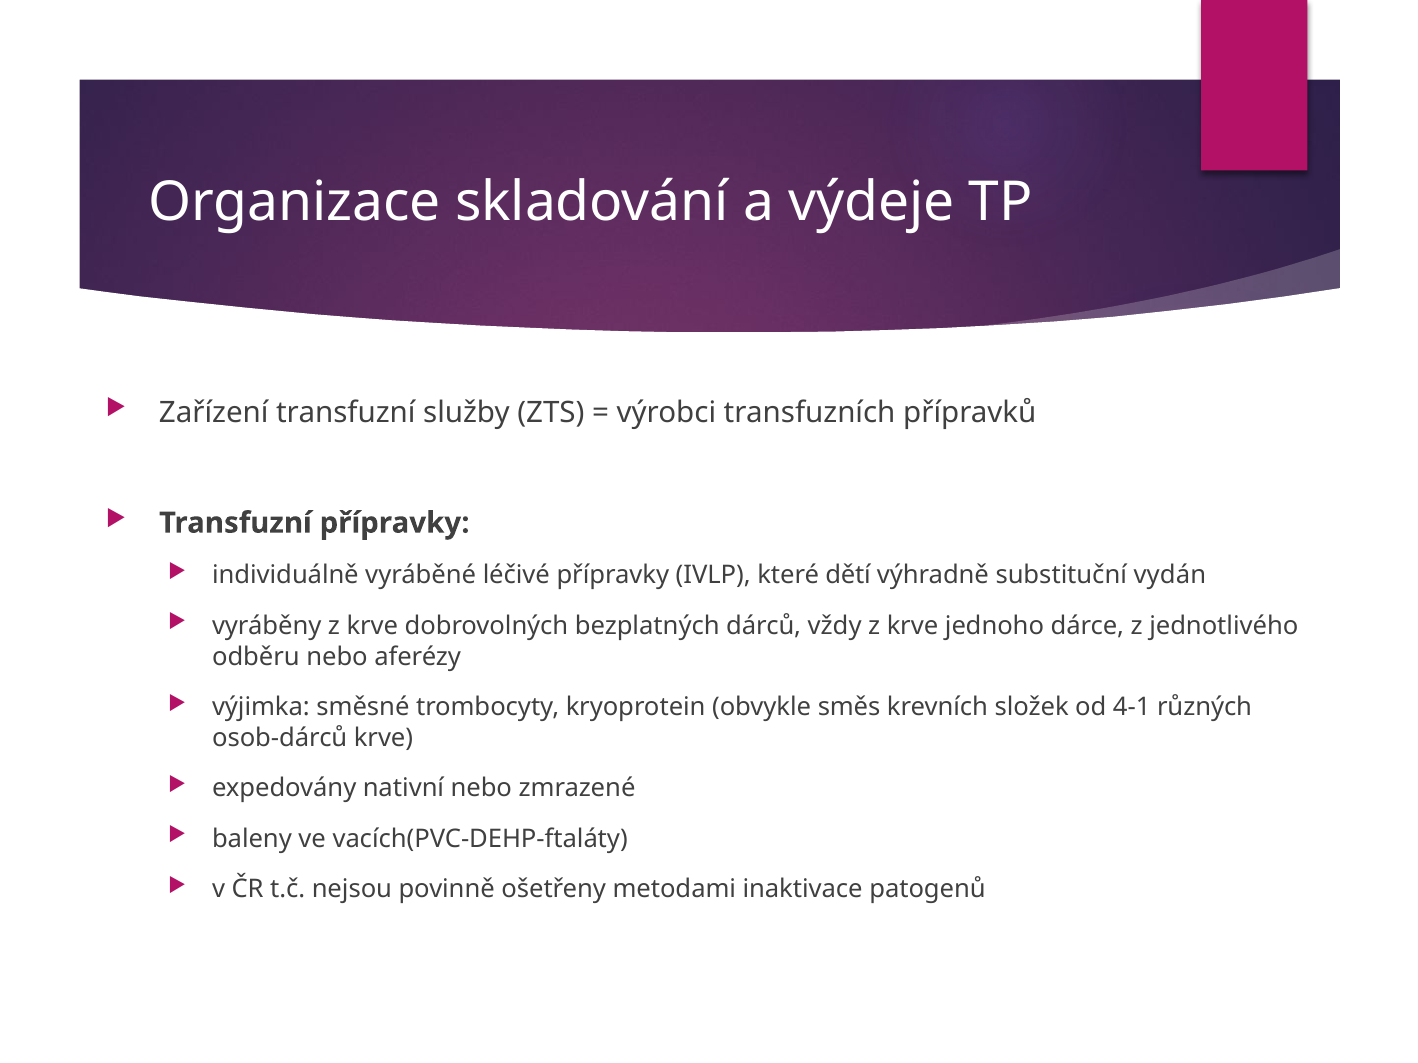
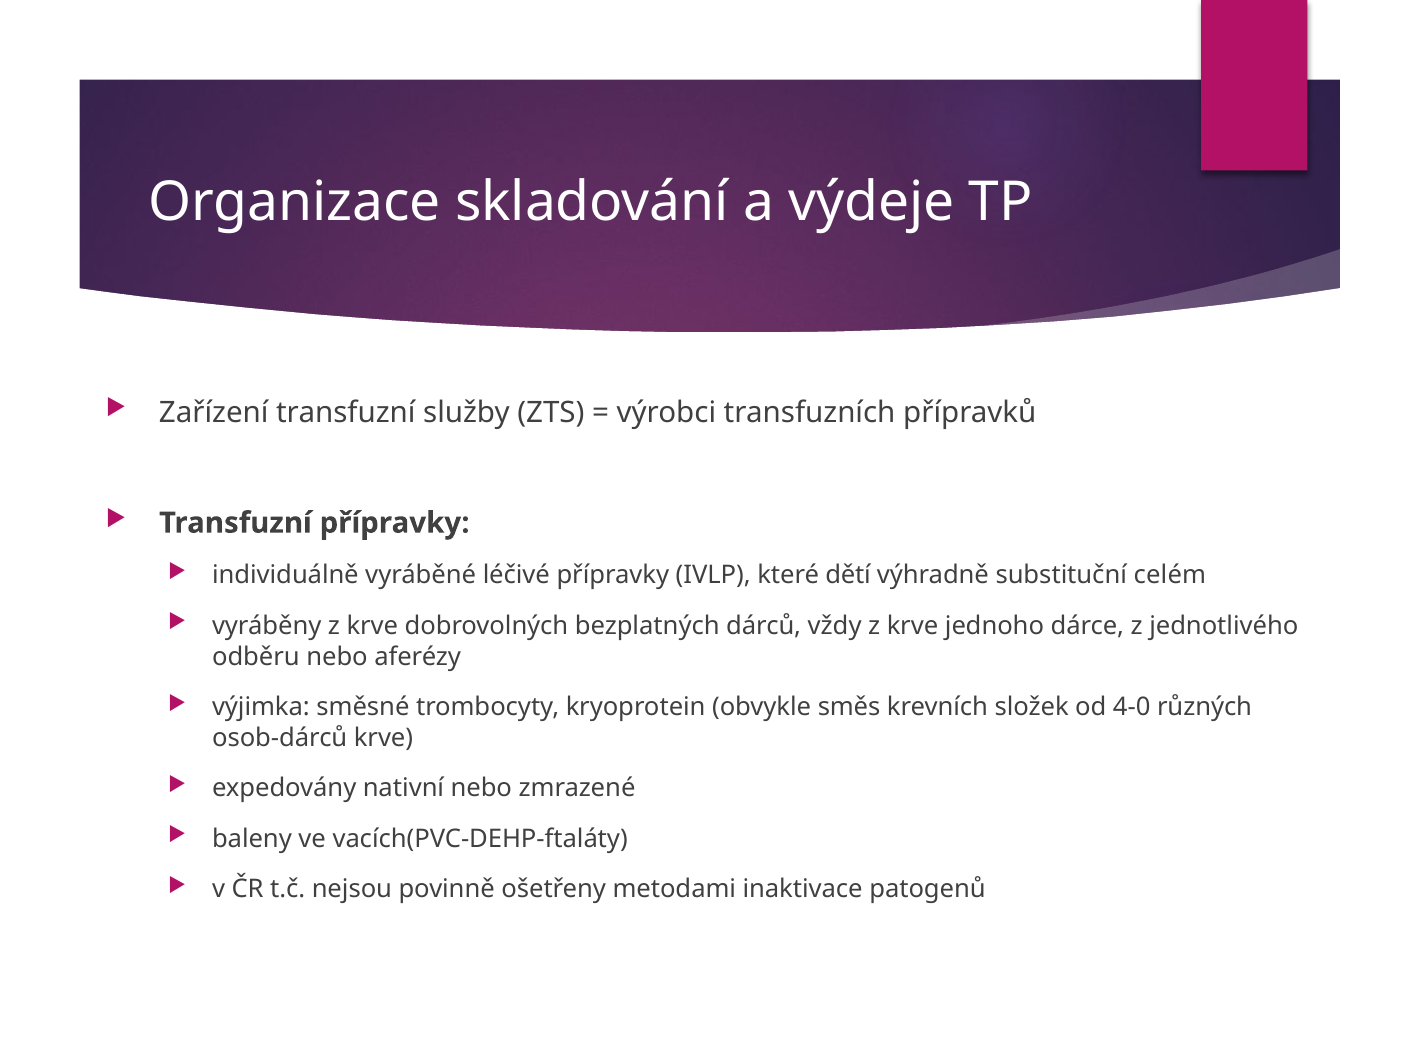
vydán: vydán -> celém (1170, 576)
4-1: 4-1 -> 4-0 (1132, 707)
